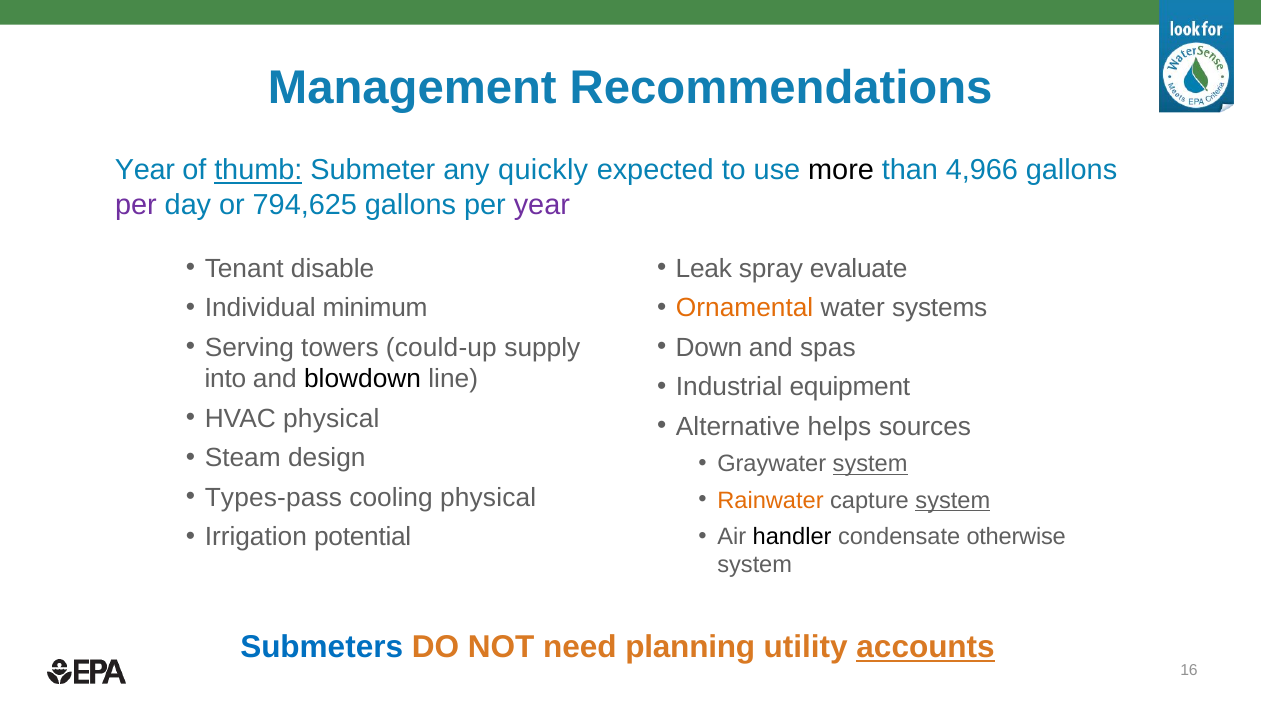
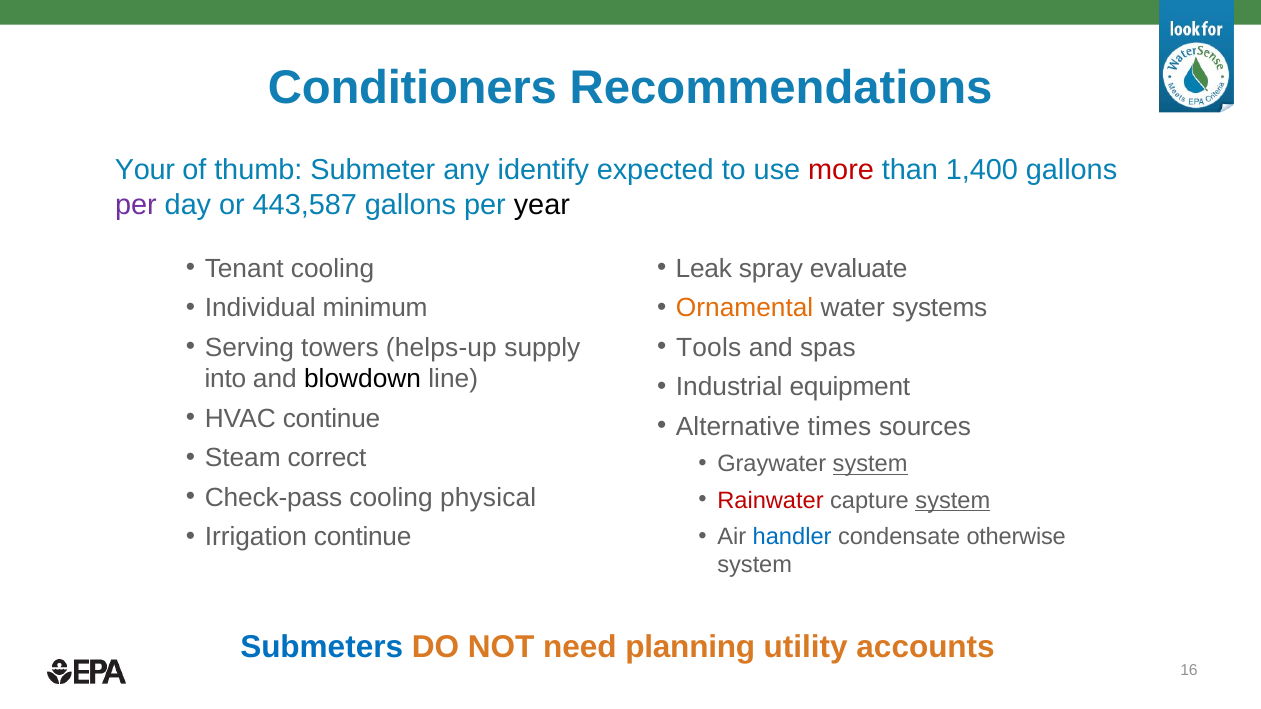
Management: Management -> Conditioners (412, 88)
Year: Year -> Your (145, 170)
thumb underline: present -> none (258, 170)
quickly: quickly -> identify (543, 170)
more colour: black -> red (841, 170)
4,966: 4,966 -> 1,400 (982, 170)
794,625: 794,625 -> 443,587 (305, 205)
year colour: purple -> black (542, 205)
Tenant disable: disable -> cooling (333, 269)
could-up: could-up -> helps-up (441, 348)
Down: Down -> Tools (709, 348)
HVAC physical: physical -> continue (332, 419)
helps: helps -> times (839, 427)
design: design -> correct (327, 458)
Types-pass: Types-pass -> Check-pass (274, 498)
Rainwater colour: orange -> red (770, 501)
Irrigation potential: potential -> continue (363, 537)
handler colour: black -> blue (792, 537)
accounts underline: present -> none (926, 648)
